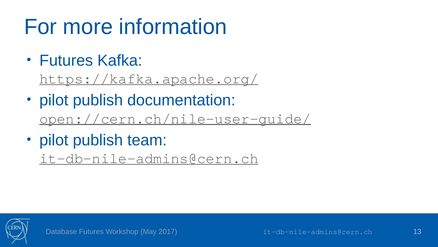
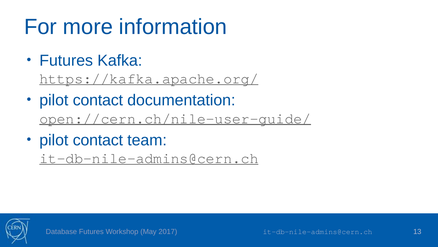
publish: publish -> contact (98, 100)
publish: publish -> contact (98, 140)
